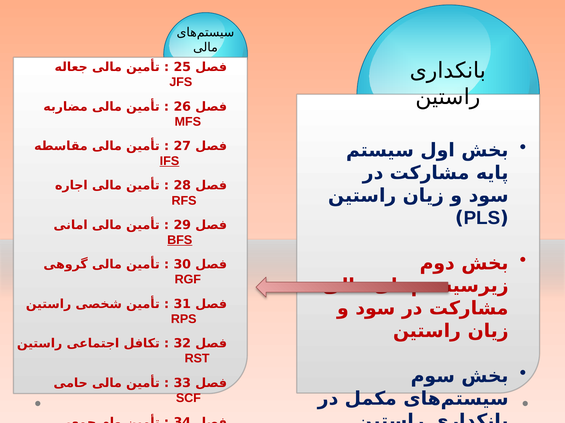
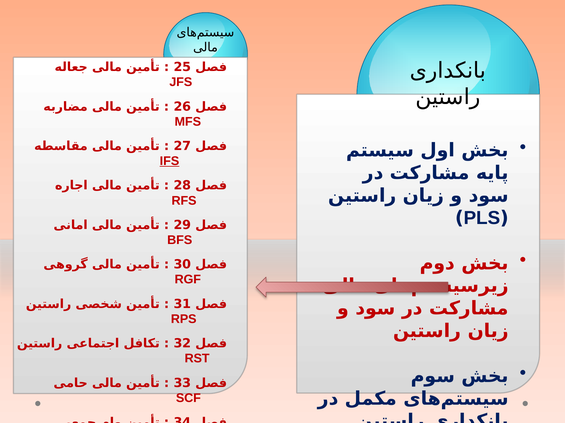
BFS underline: present -> none (180, 240)
